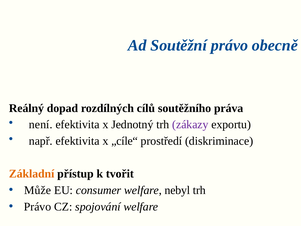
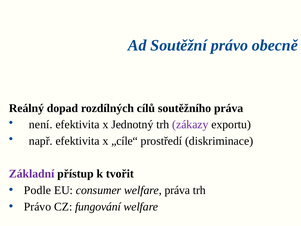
Základní colour: orange -> purple (32, 174)
Může: Může -> Podle (38, 190)
welfare nebyl: nebyl -> práva (177, 190)
spojování: spojování -> fungování (98, 206)
